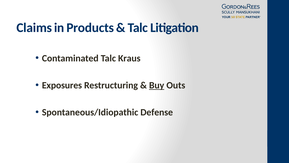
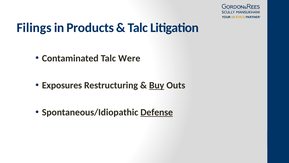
Claims: Claims -> Filings (34, 28)
Kraus: Kraus -> Were (129, 58)
Defense underline: none -> present (157, 112)
